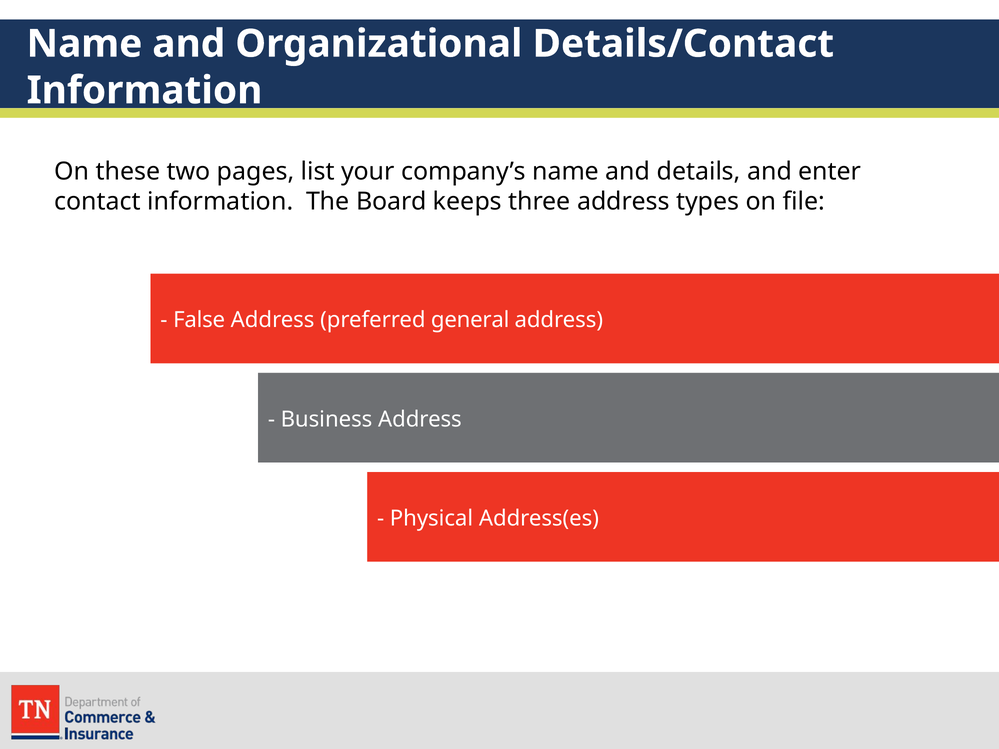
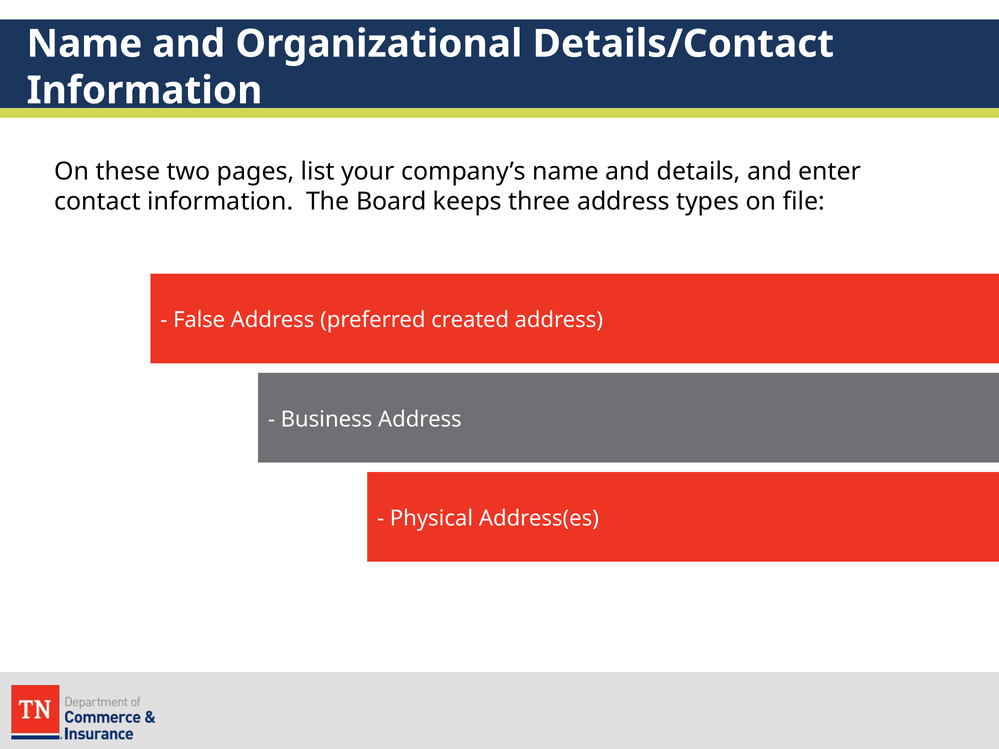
general: general -> created (470, 320)
